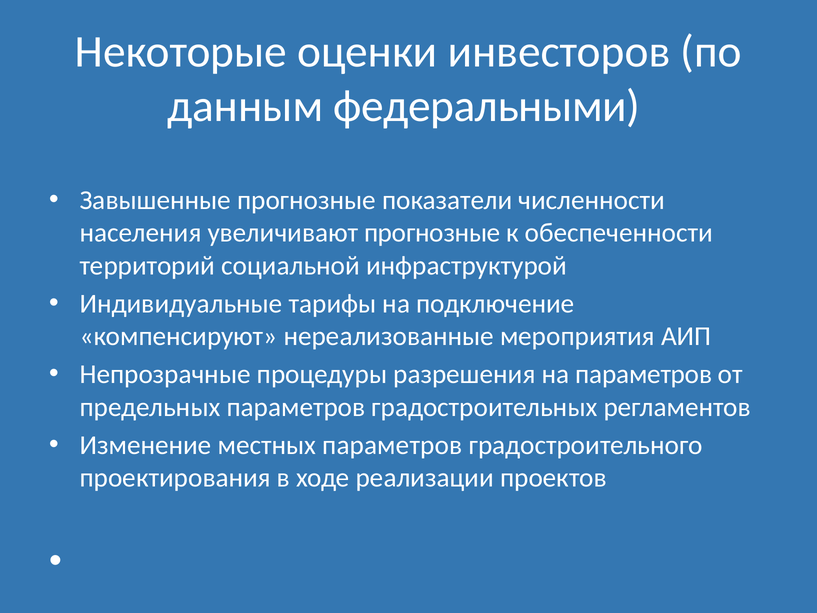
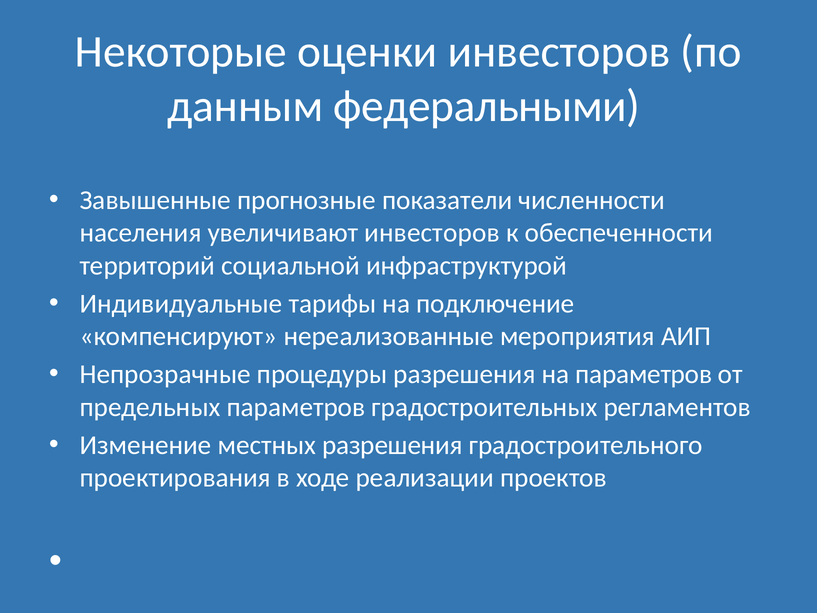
увеличивают прогнозные: прогнозные -> инвесторов (432, 233)
местных параметров: параметров -> разрешения (392, 445)
